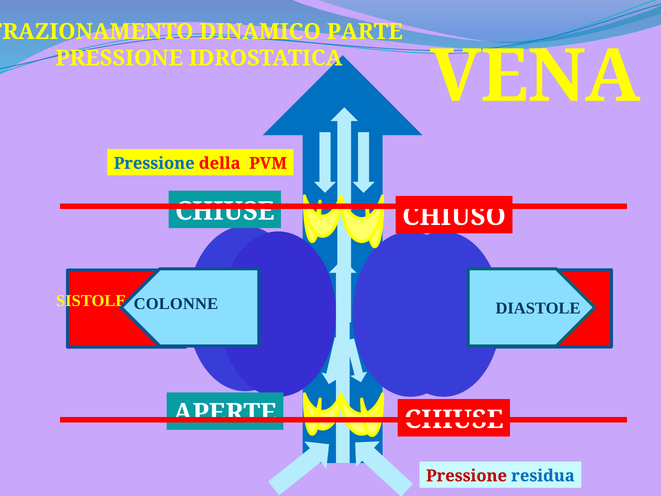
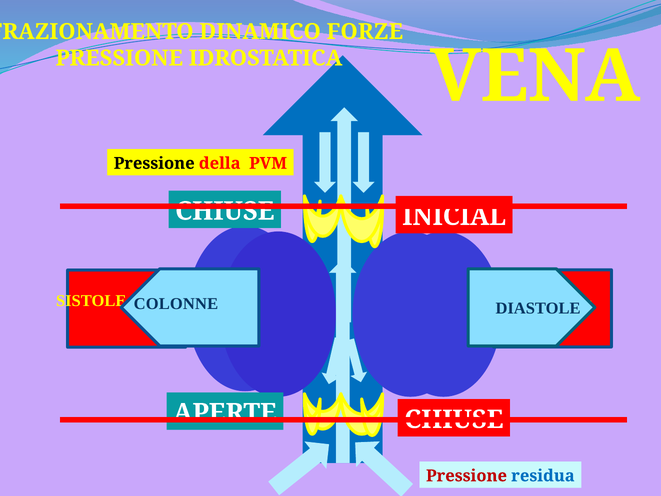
PARTE: PARTE -> FORZE (365, 32)
Pressione colour: blue -> black (154, 163)
CHIUSO: CHIUSO -> INICIAL (454, 216)
